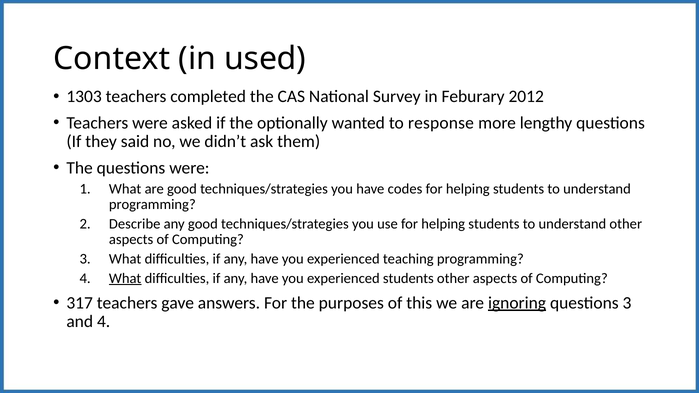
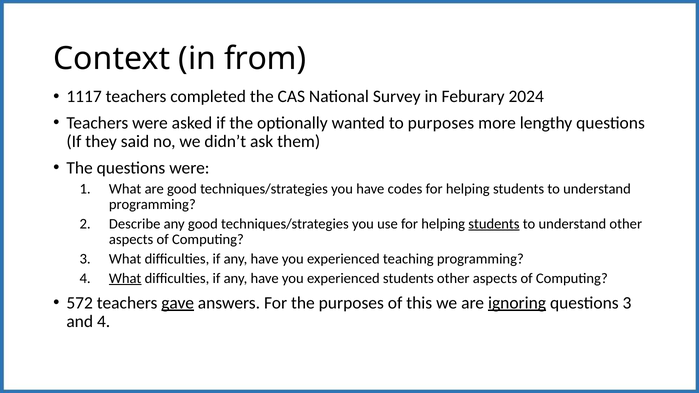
used: used -> from (265, 59)
1303: 1303 -> 1117 (84, 97)
2012: 2012 -> 2024 (526, 97)
to response: response -> purposes (441, 123)
students underline: none -> present (494, 224)
317: 317 -> 572 (80, 303)
gave underline: none -> present (178, 303)
